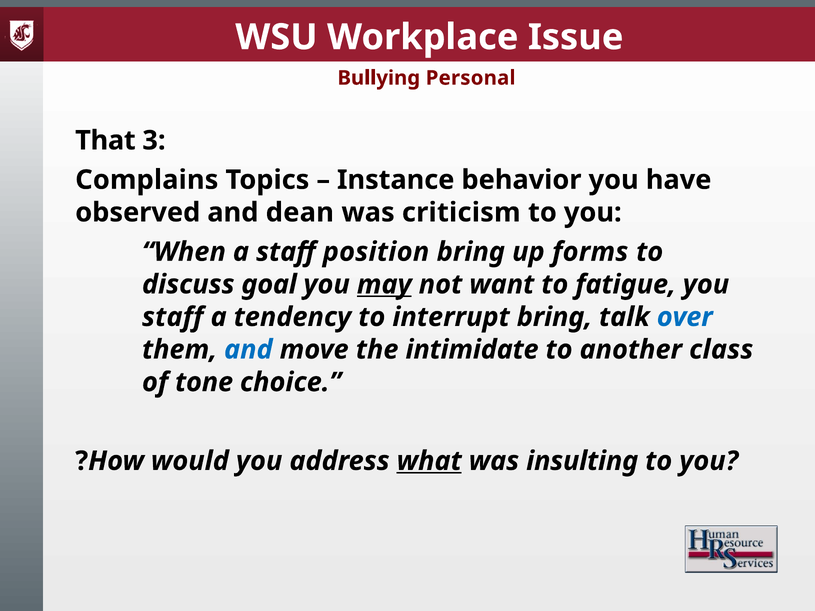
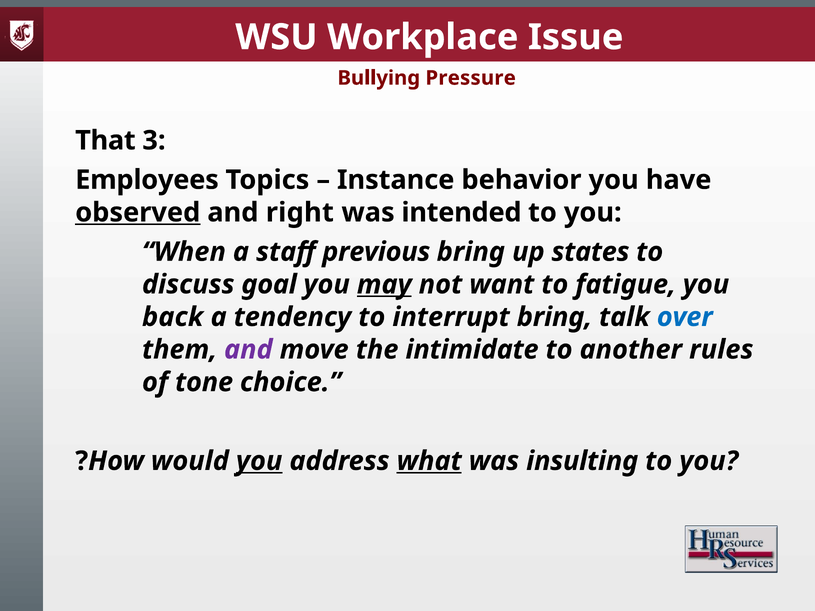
Personal: Personal -> Pressure (471, 78)
Complains: Complains -> Employees (147, 180)
observed underline: none -> present (138, 213)
dean: dean -> right (300, 213)
criticism: criticism -> intended (462, 213)
position: position -> previous (376, 252)
forms: forms -> states (591, 252)
staff: staff -> back (173, 317)
and colour: blue -> purple (248, 350)
class: class -> rules (721, 350)
you underline: none -> present (259, 461)
